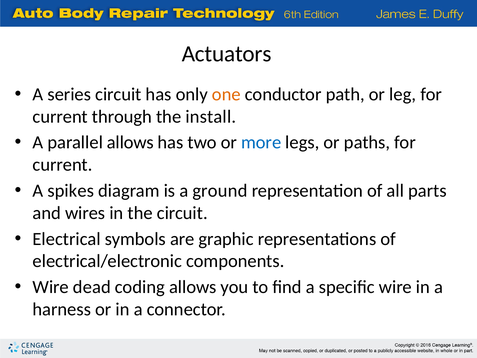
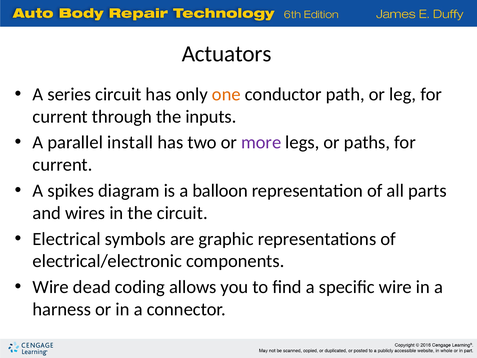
install: install -> inputs (211, 116)
parallel allows: allows -> install (130, 142)
more colour: blue -> purple (261, 142)
ground: ground -> balloon (220, 191)
